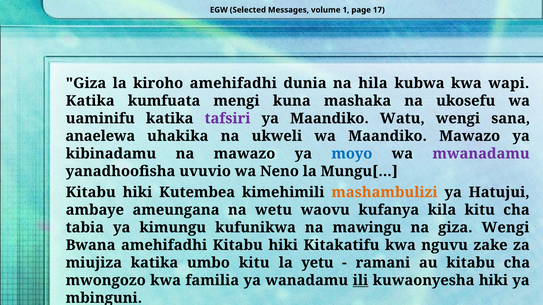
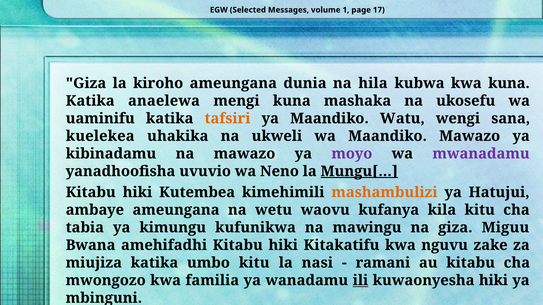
kiroho amehifadhi: amehifadhi -> ameungana (233, 83)
kwa wapi: wapi -> kuna (509, 83)
kumfuata: kumfuata -> anaelewa (164, 101)
tafsiri colour: purple -> orange (228, 119)
anaelewa: anaelewa -> kuelekea (100, 136)
moyo colour: blue -> purple (352, 154)
Mungu[… underline: none -> present (359, 171)
giza Wengi: Wengi -> Miguu (505, 228)
yetu: yetu -> nasi (317, 263)
